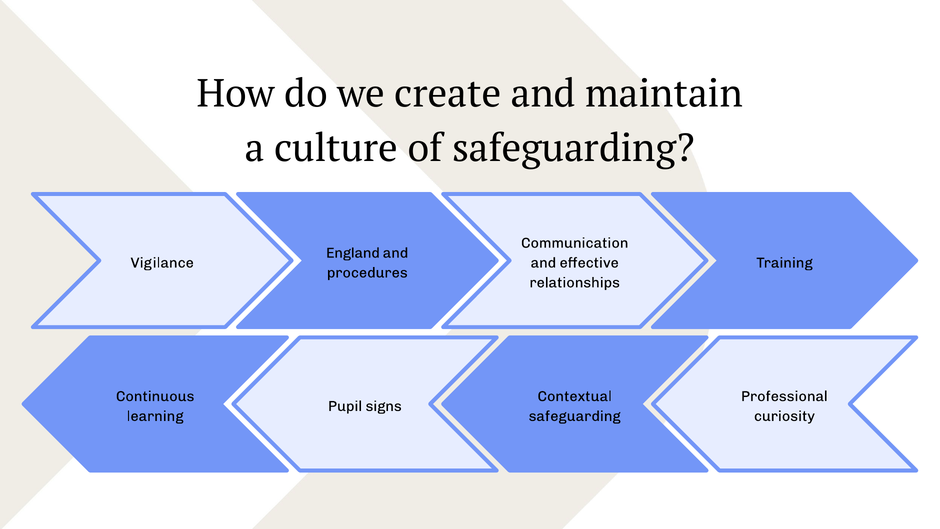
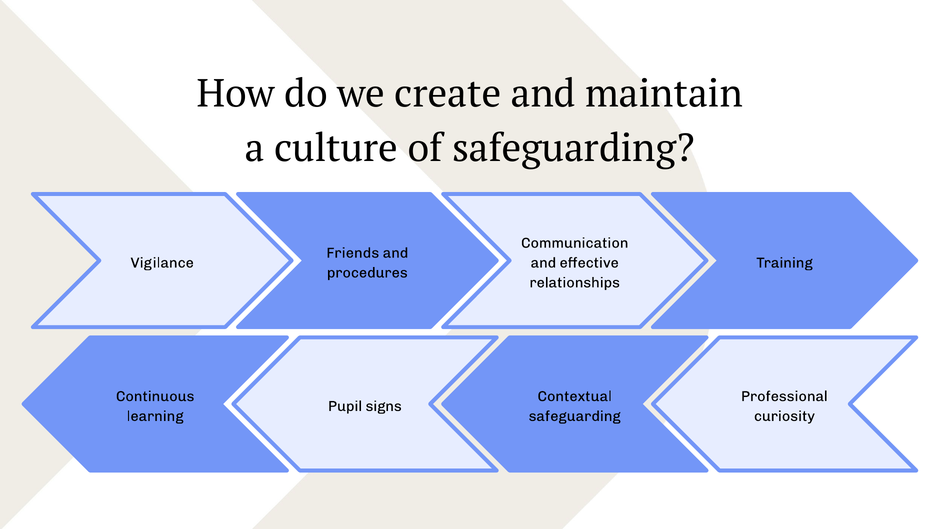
England: England -> Friends (353, 253)
